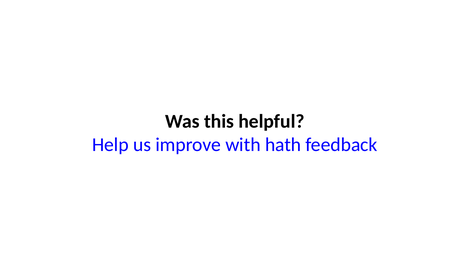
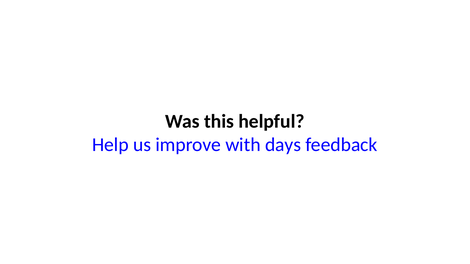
hath: hath -> days (283, 145)
